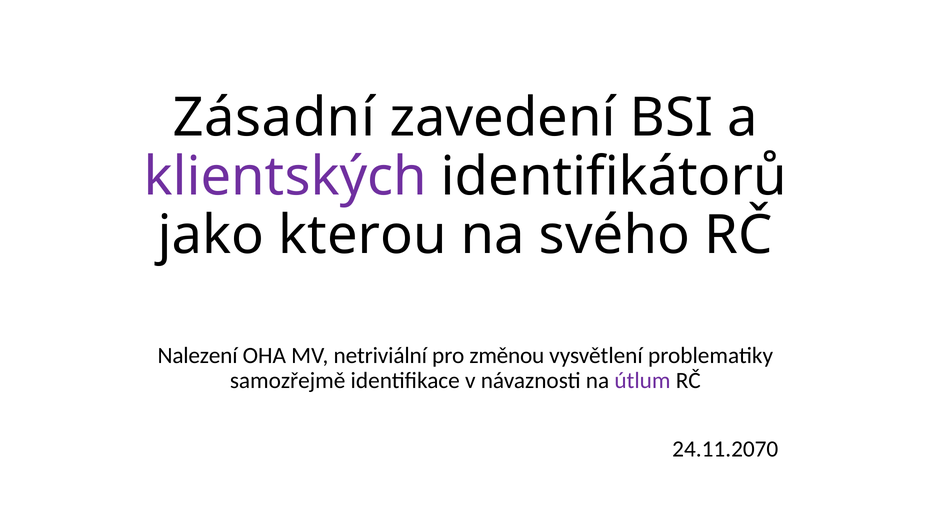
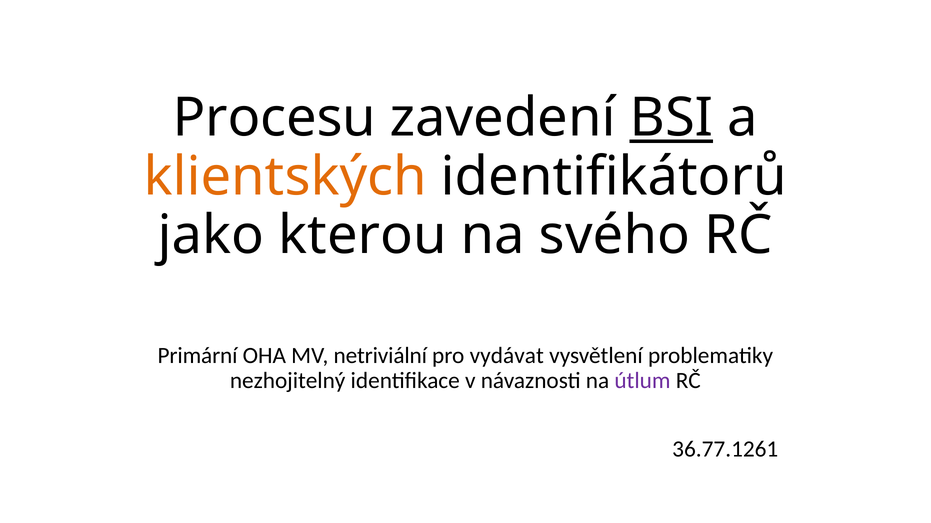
Zásadní: Zásadní -> Procesu (274, 118)
BSI underline: none -> present (671, 118)
klientských colour: purple -> orange (285, 177)
Nalezení: Nalezení -> Primární (198, 356)
změnou: změnou -> vydávat (507, 356)
samozřejmě: samozřejmě -> nezhojitelný (288, 381)
24.11.2070: 24.11.2070 -> 36.77.1261 (725, 450)
